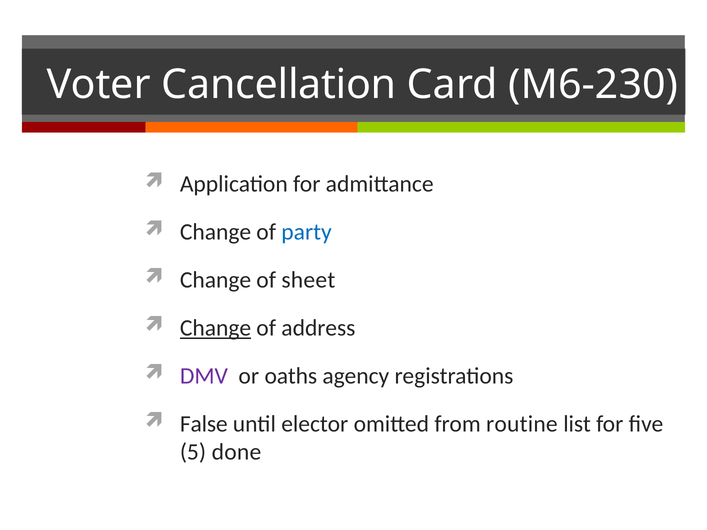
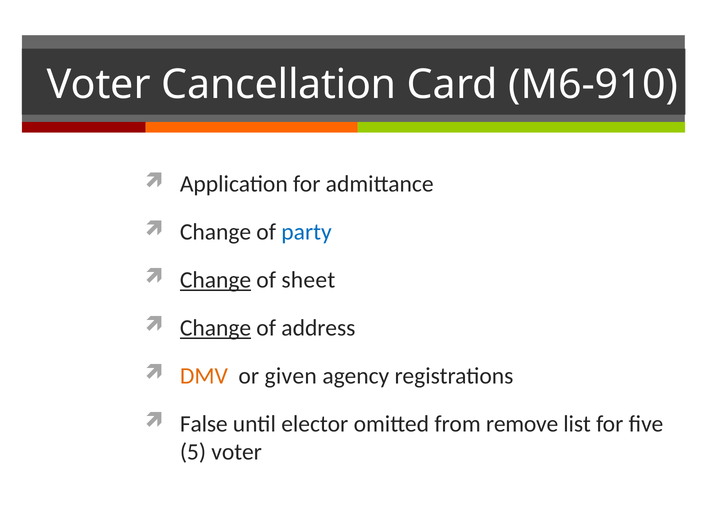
M6-230: M6-230 -> M6-910 (593, 85)
Change underline: none -> present (216, 280)
DMV colour: purple -> orange (204, 376)
oaths: oaths -> given (291, 376)
routine: routine -> remove (522, 424)
5 done: done -> voter (237, 452)
